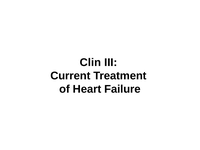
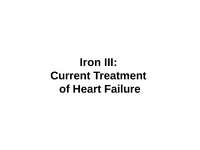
Clin: Clin -> Iron (90, 62)
